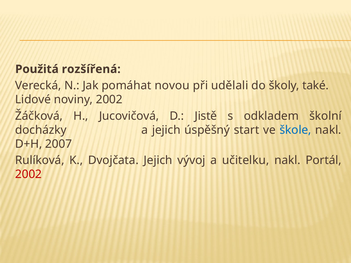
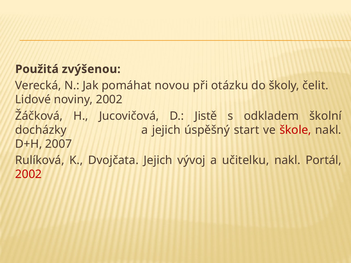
rozšířená: rozšířená -> zvýšenou (91, 69)
udělali: udělali -> otázku (230, 86)
také: také -> čelit (315, 86)
škole colour: blue -> red (295, 130)
